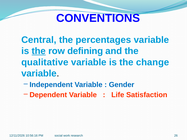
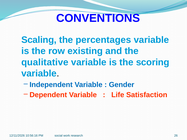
Central: Central -> Scaling (39, 40)
the underline: present -> none (39, 51)
defining: defining -> existing (85, 51)
change: change -> scoring (153, 62)
